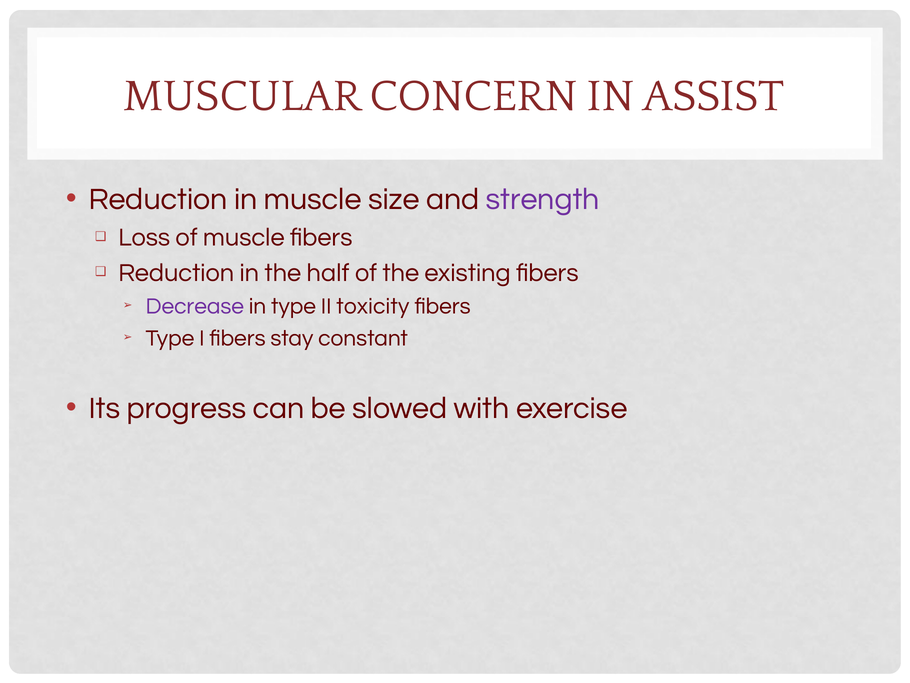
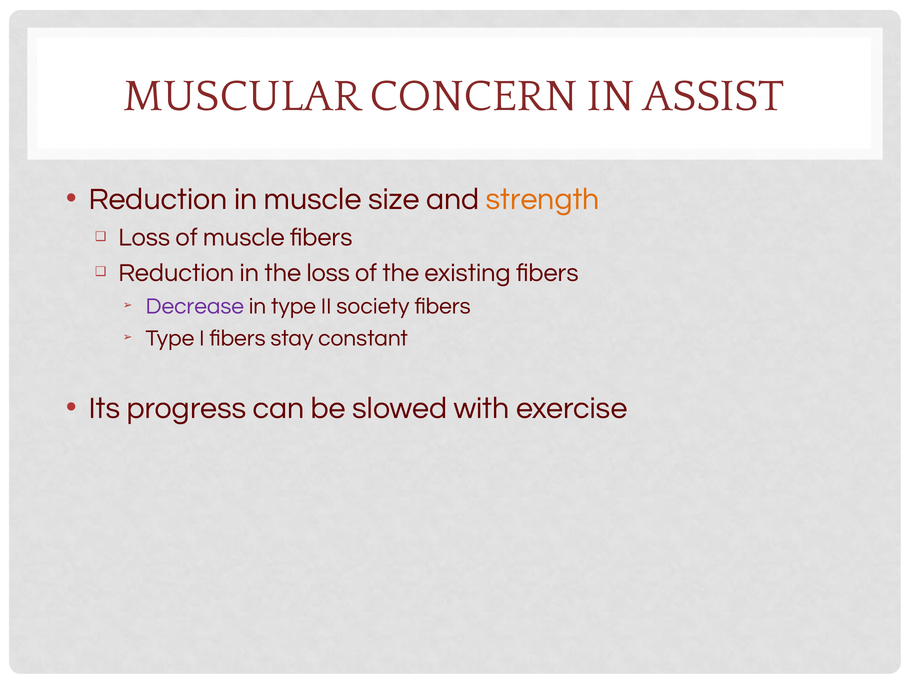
strength colour: purple -> orange (543, 199)
the half: half -> loss (328, 273)
toxicity: toxicity -> society (373, 306)
